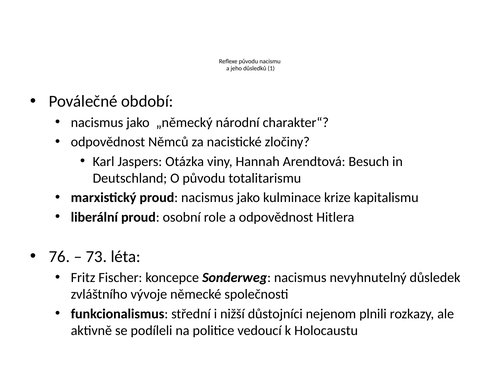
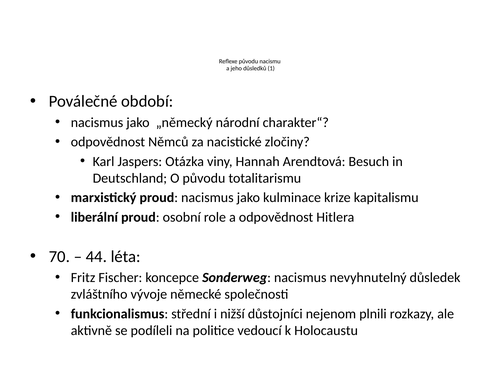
76: 76 -> 70 (59, 256)
73: 73 -> 44 (96, 256)
